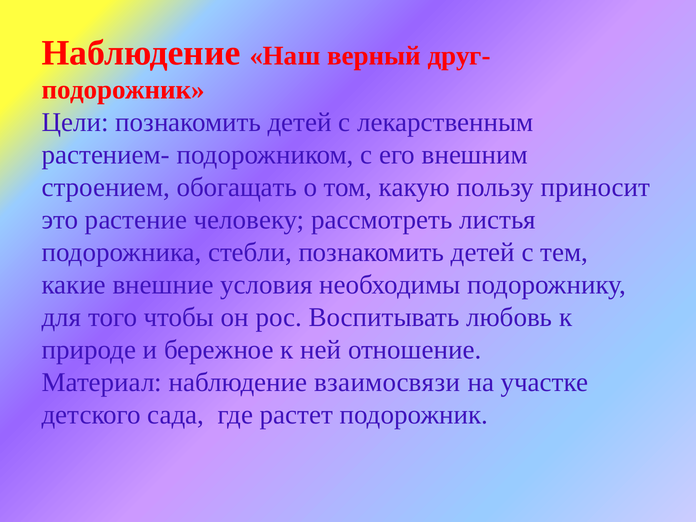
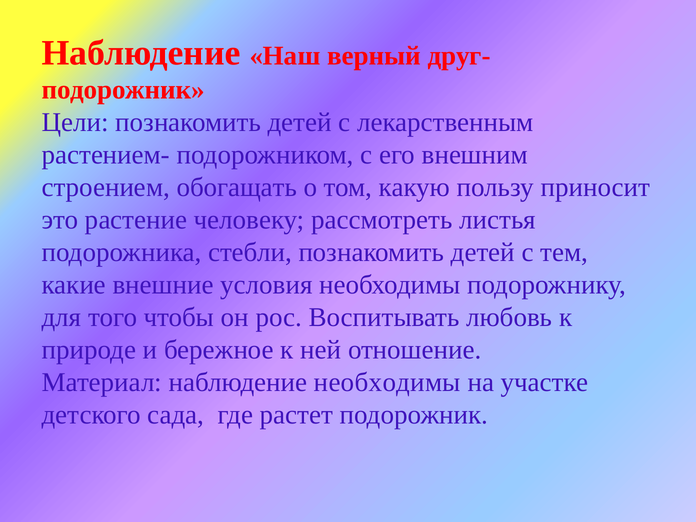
наблюдение взаимосвязи: взаимосвязи -> необходимы (387, 382)
